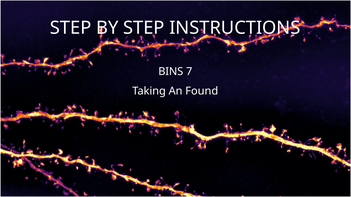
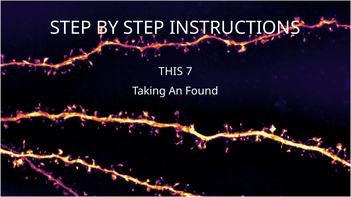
BINS: BINS -> THIS (171, 72)
